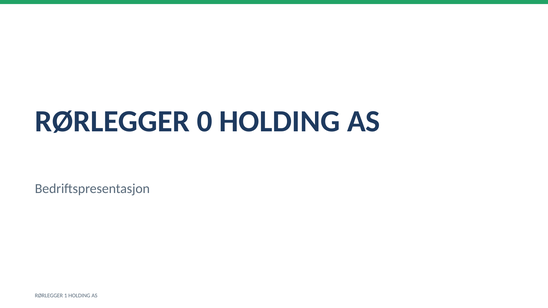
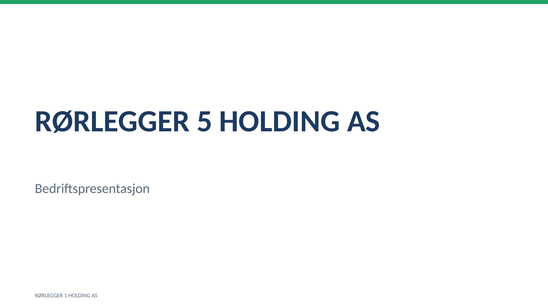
0: 0 -> 5 (204, 122)
